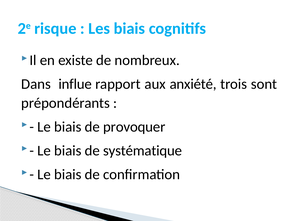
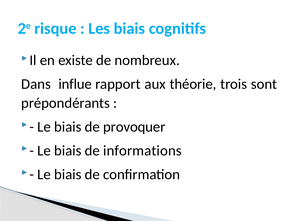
anxiété: anxiété -> théorie (193, 84)
systématique: systématique -> informations (142, 151)
